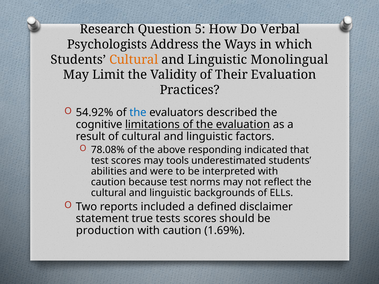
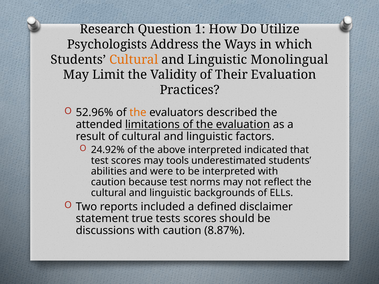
5: 5 -> 1 (200, 29)
Verbal: Verbal -> Utilize (280, 29)
54.92%: 54.92% -> 52.96% (95, 113)
the colour: blue -> orange (138, 113)
cognitive: cognitive -> attended (99, 125)
78.08%: 78.08% -> 24.92% (108, 150)
above responding: responding -> interpreted (215, 150)
production: production -> discussions (105, 231)
1.69%: 1.69% -> 8.87% (225, 231)
